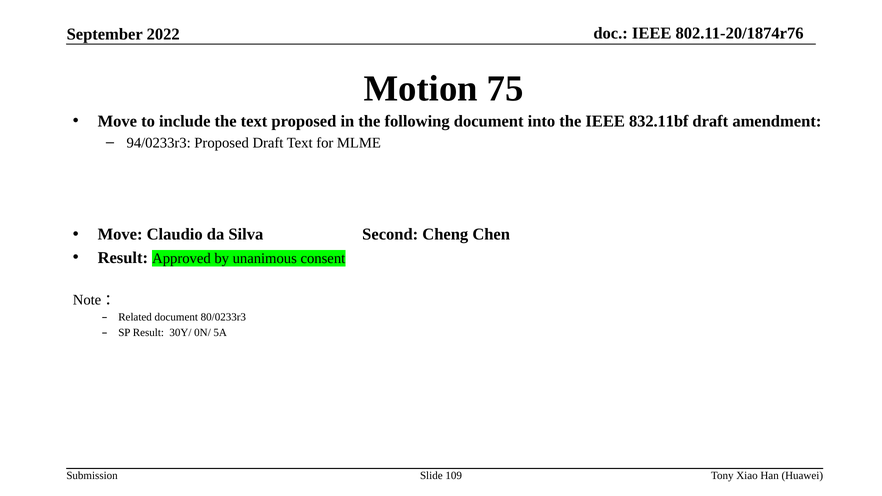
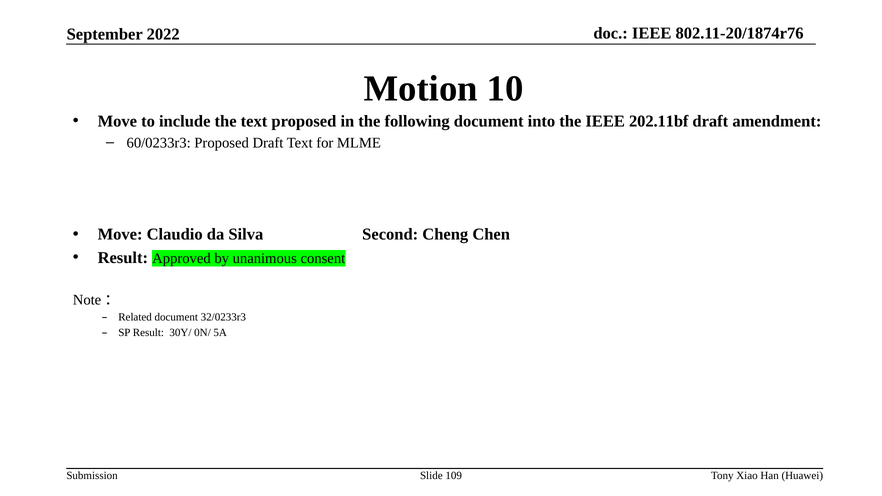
75: 75 -> 10 (505, 89)
832.11bf: 832.11bf -> 202.11bf (659, 121)
94/0233r3: 94/0233r3 -> 60/0233r3 (159, 143)
80/0233r3: 80/0233r3 -> 32/0233r3 (223, 317)
